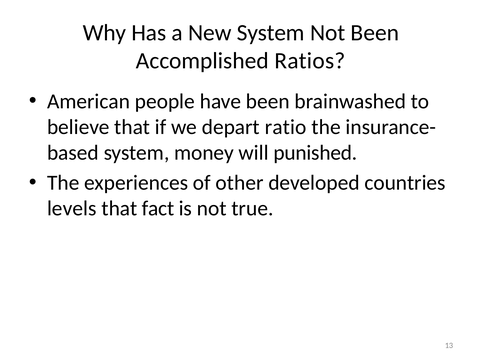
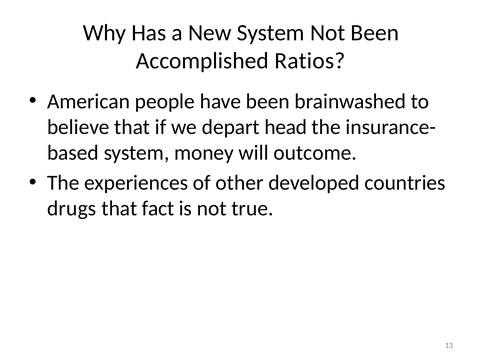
ratio: ratio -> head (286, 127)
punished: punished -> outcome (315, 153)
levels: levels -> drugs (72, 208)
